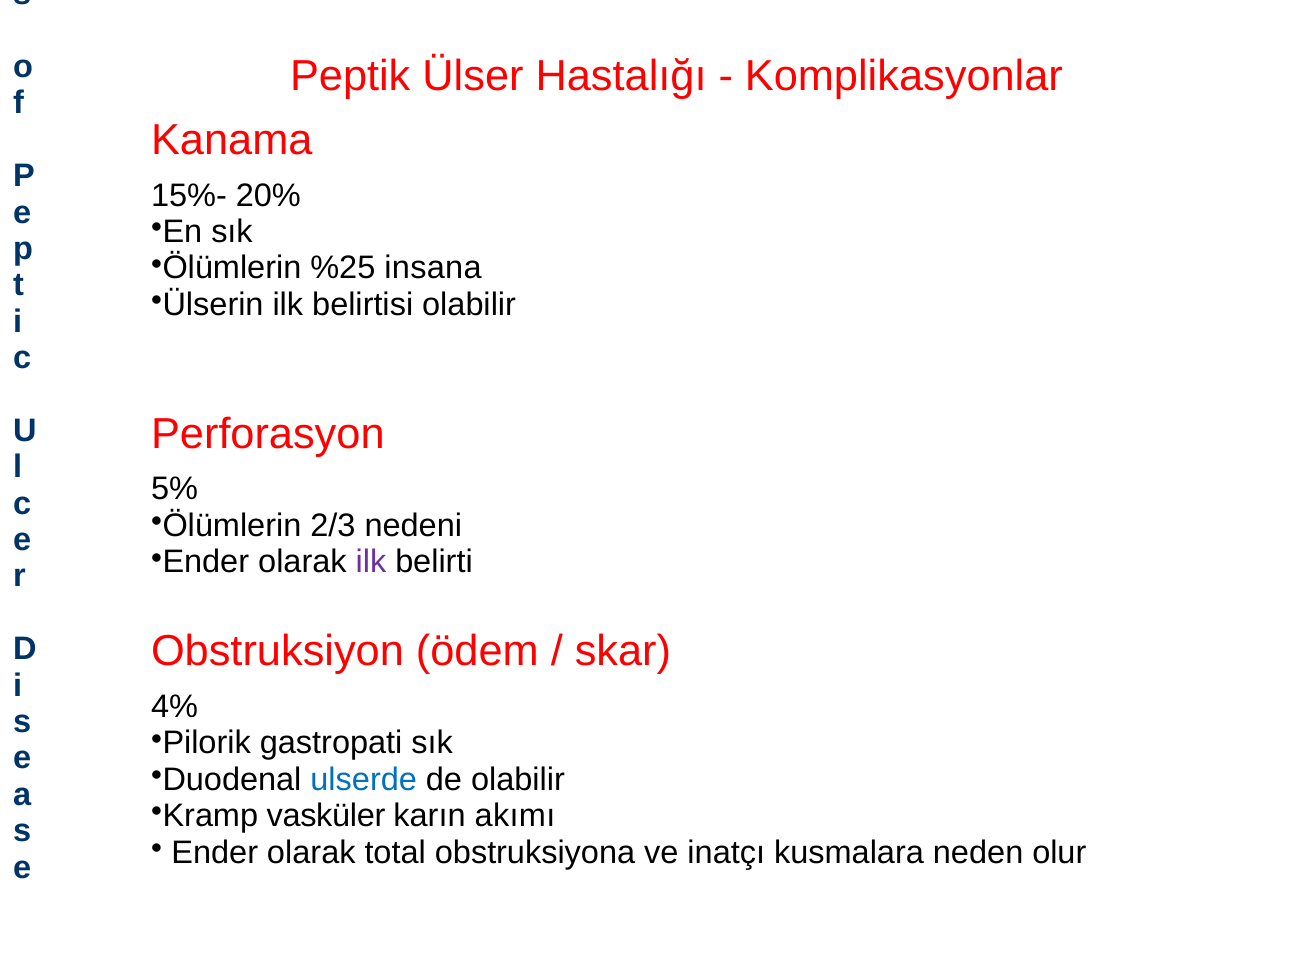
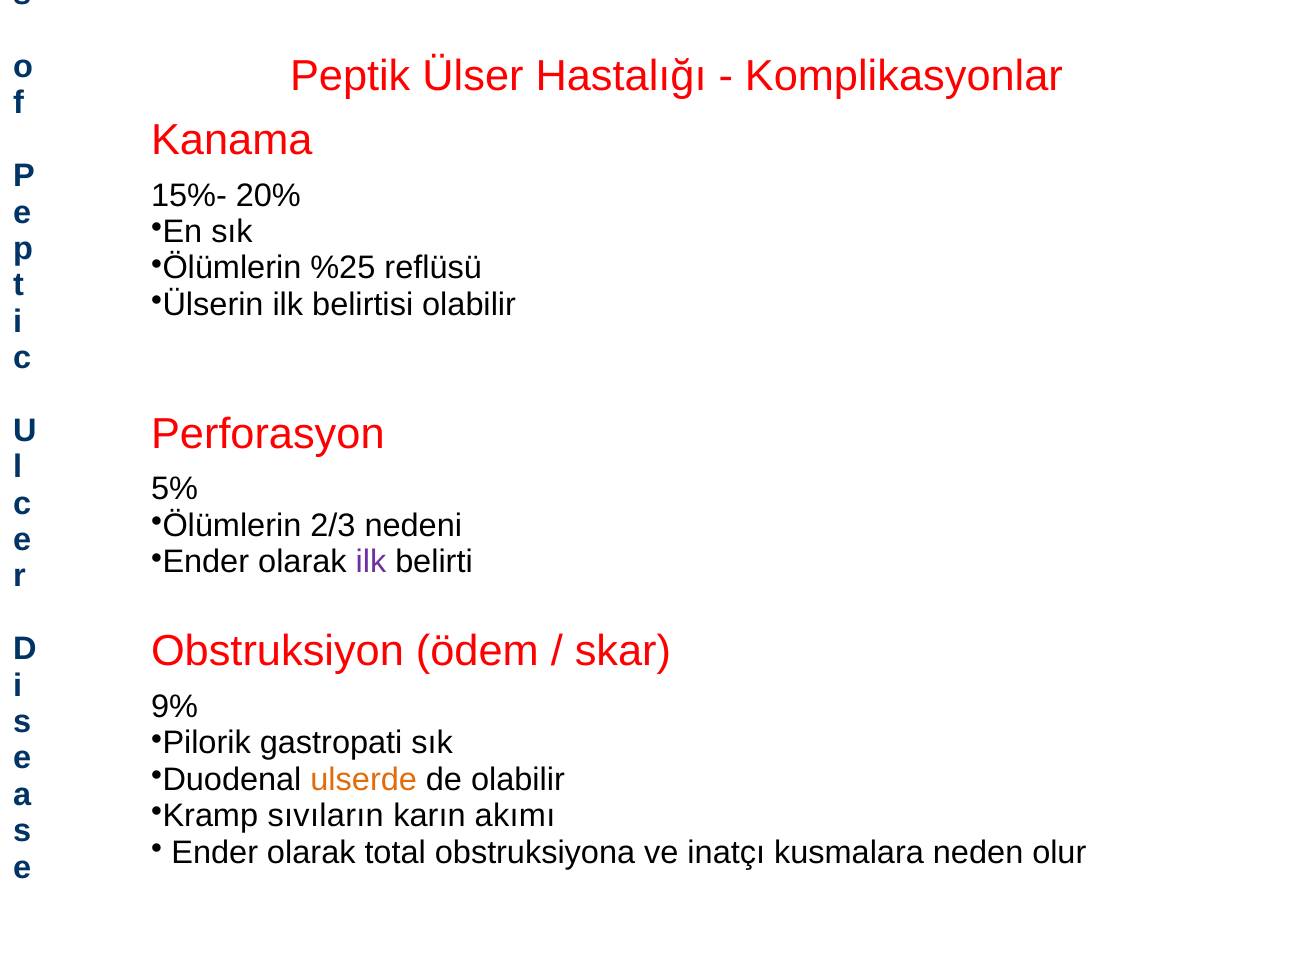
insana: insana -> reflüsü (433, 268)
4%: 4% -> 9% (175, 707)
ulserde colour: blue -> orange (364, 780)
vasküler: vasküler -> sıvıların (326, 816)
